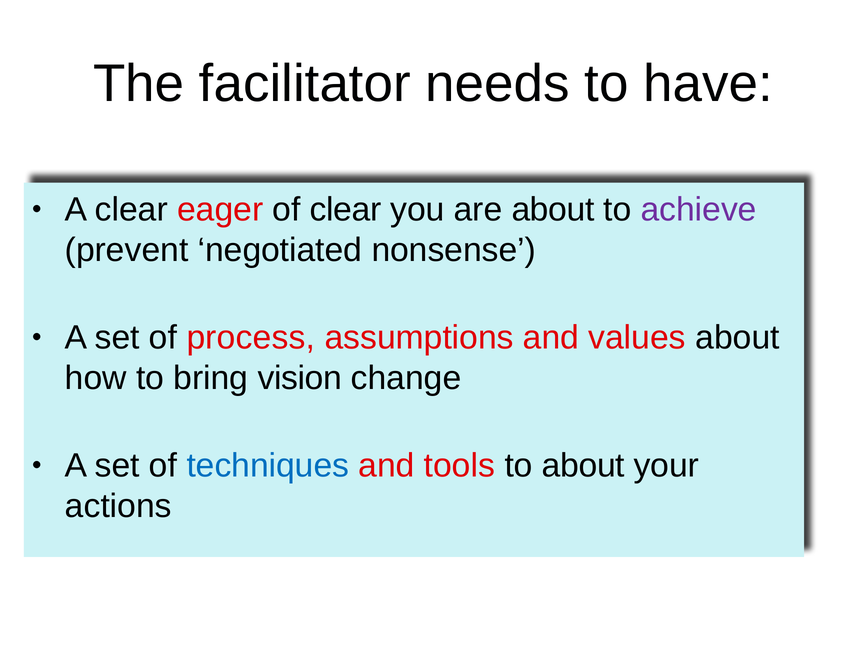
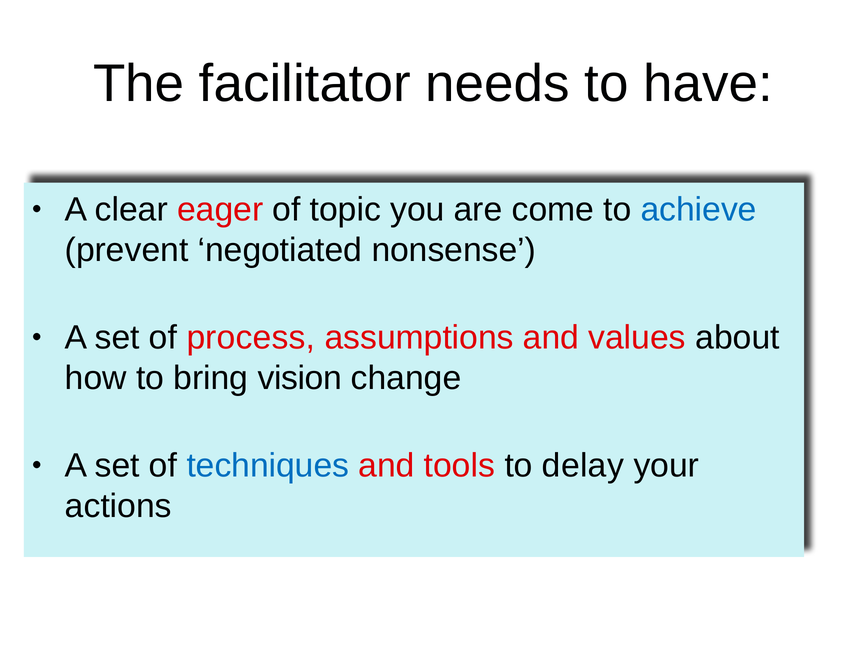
of clear: clear -> topic (345, 210)
are about: about -> come (553, 210)
achieve colour: purple -> blue (699, 210)
to about: about -> delay (583, 466)
